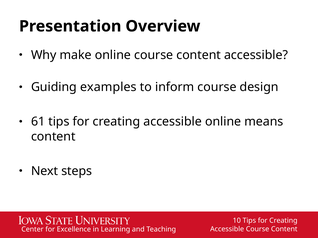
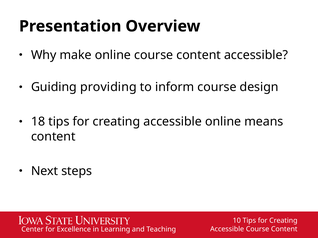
examples: examples -> providing (108, 87)
61: 61 -> 18 (38, 122)
